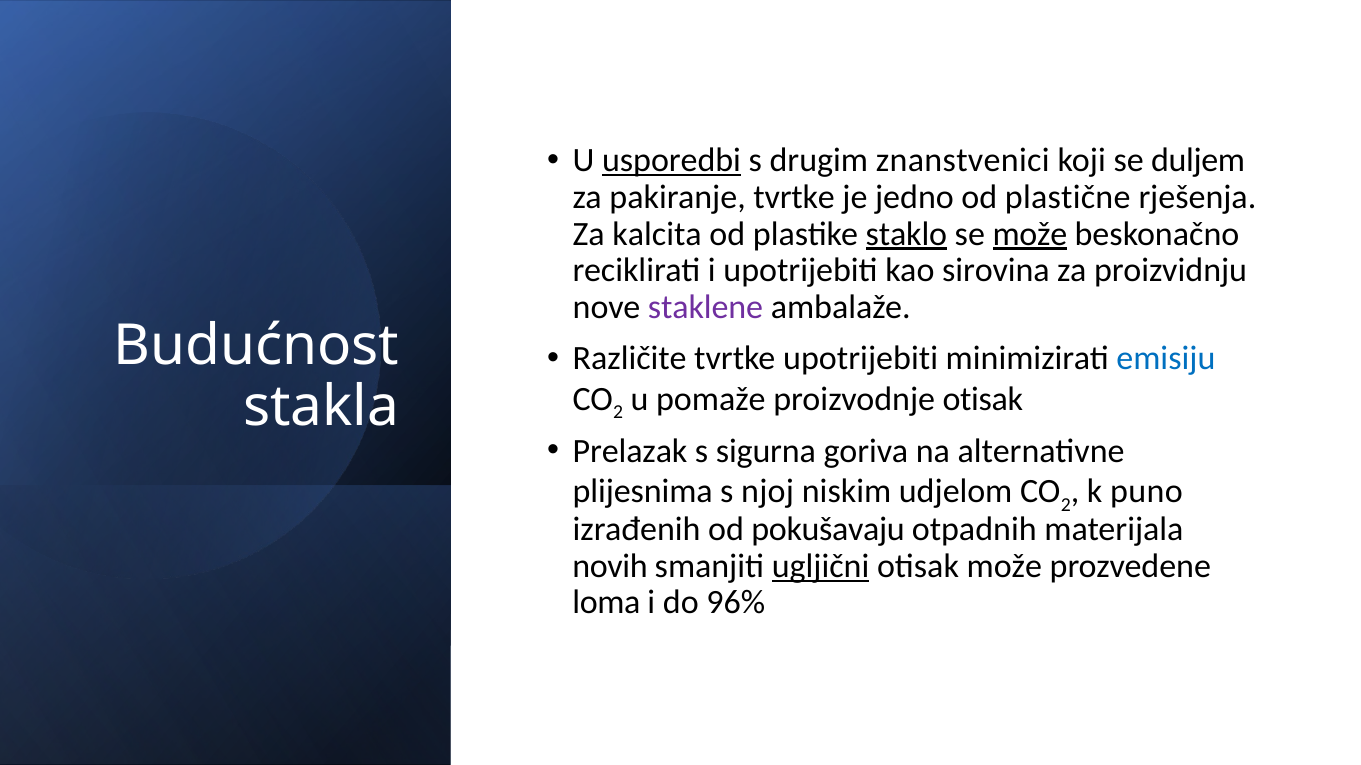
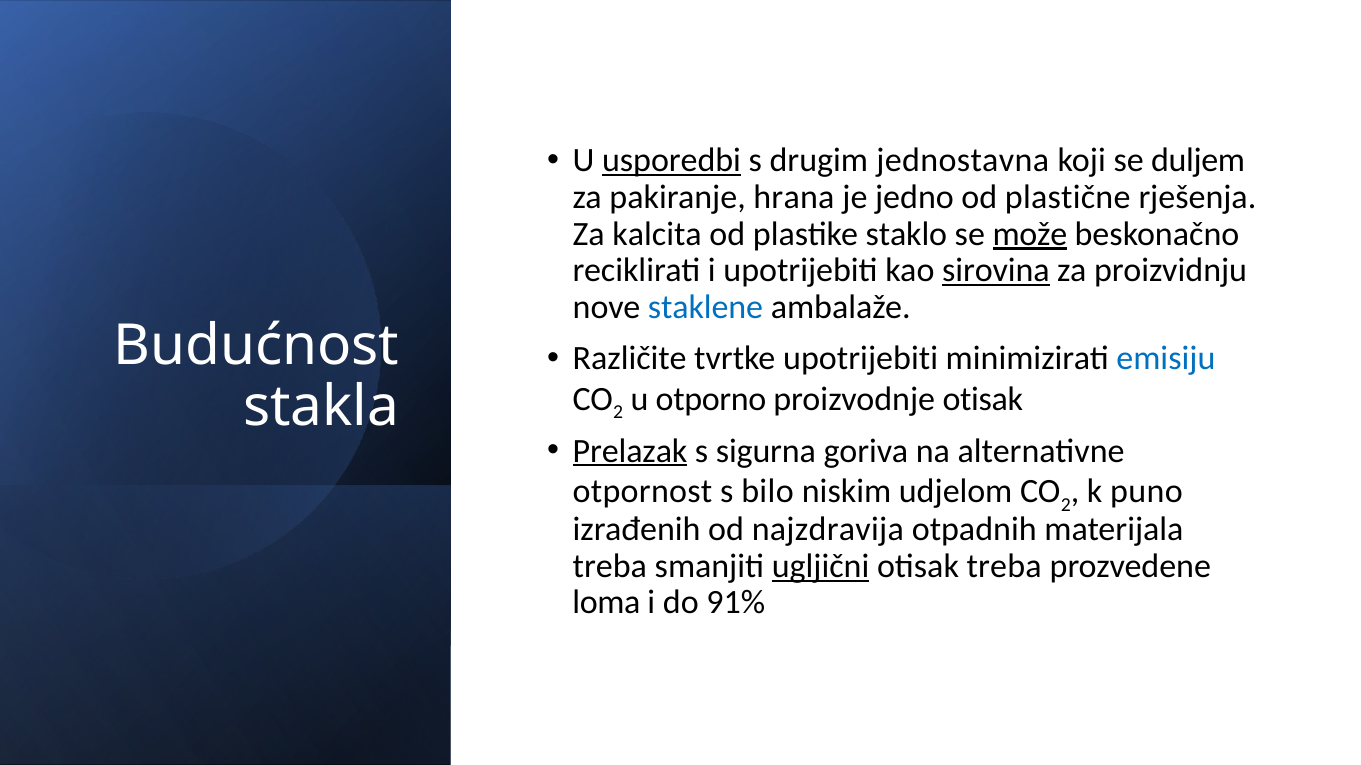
znanstvenici: znanstvenici -> jednostavna (963, 161)
pakiranje tvrtke: tvrtke -> hrana (794, 197)
staklo underline: present -> none (906, 234)
sirovina underline: none -> present (996, 271)
staklene colour: purple -> blue (706, 307)
pomaže: pomaže -> otporno (711, 399)
Prelazak underline: none -> present (630, 451)
plijesnima: plijesnima -> otpornost (642, 492)
njoj: njoj -> bilo (767, 492)
pokušavaju: pokušavaju -> najzdravija (828, 530)
novih: novih -> treba (610, 566)
otisak može: može -> treba (1004, 566)
96%: 96% -> 91% (736, 603)
